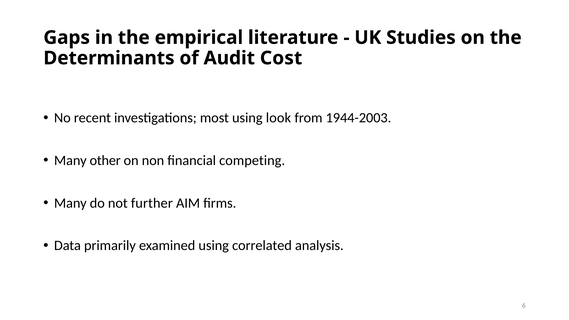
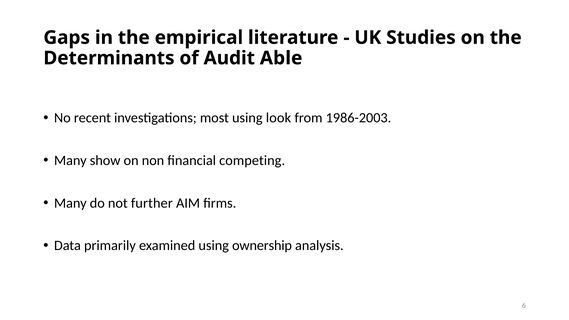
Cost: Cost -> Able (281, 58)
1944-2003: 1944-2003 -> 1986-2003 (358, 118)
other: other -> show (105, 161)
correlated: correlated -> ownership (262, 246)
